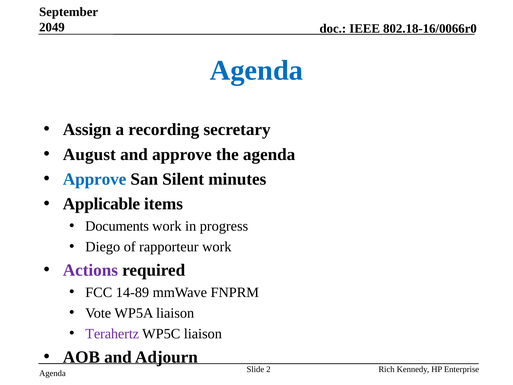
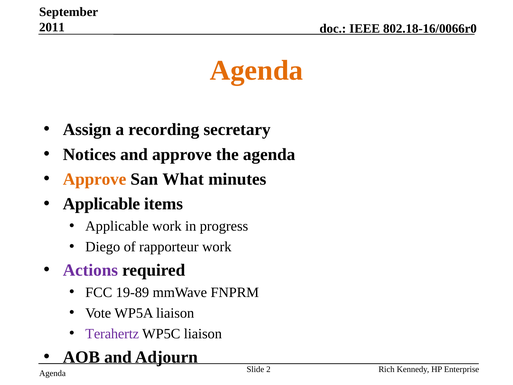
2049: 2049 -> 2011 (52, 27)
Agenda colour: blue -> orange (256, 70)
August: August -> Notices (89, 154)
Approve colour: blue -> orange (95, 179)
Silent: Silent -> What (183, 179)
Documents: Documents -> Applicable (117, 226)
14-89: 14-89 -> 19-89 (132, 292)
